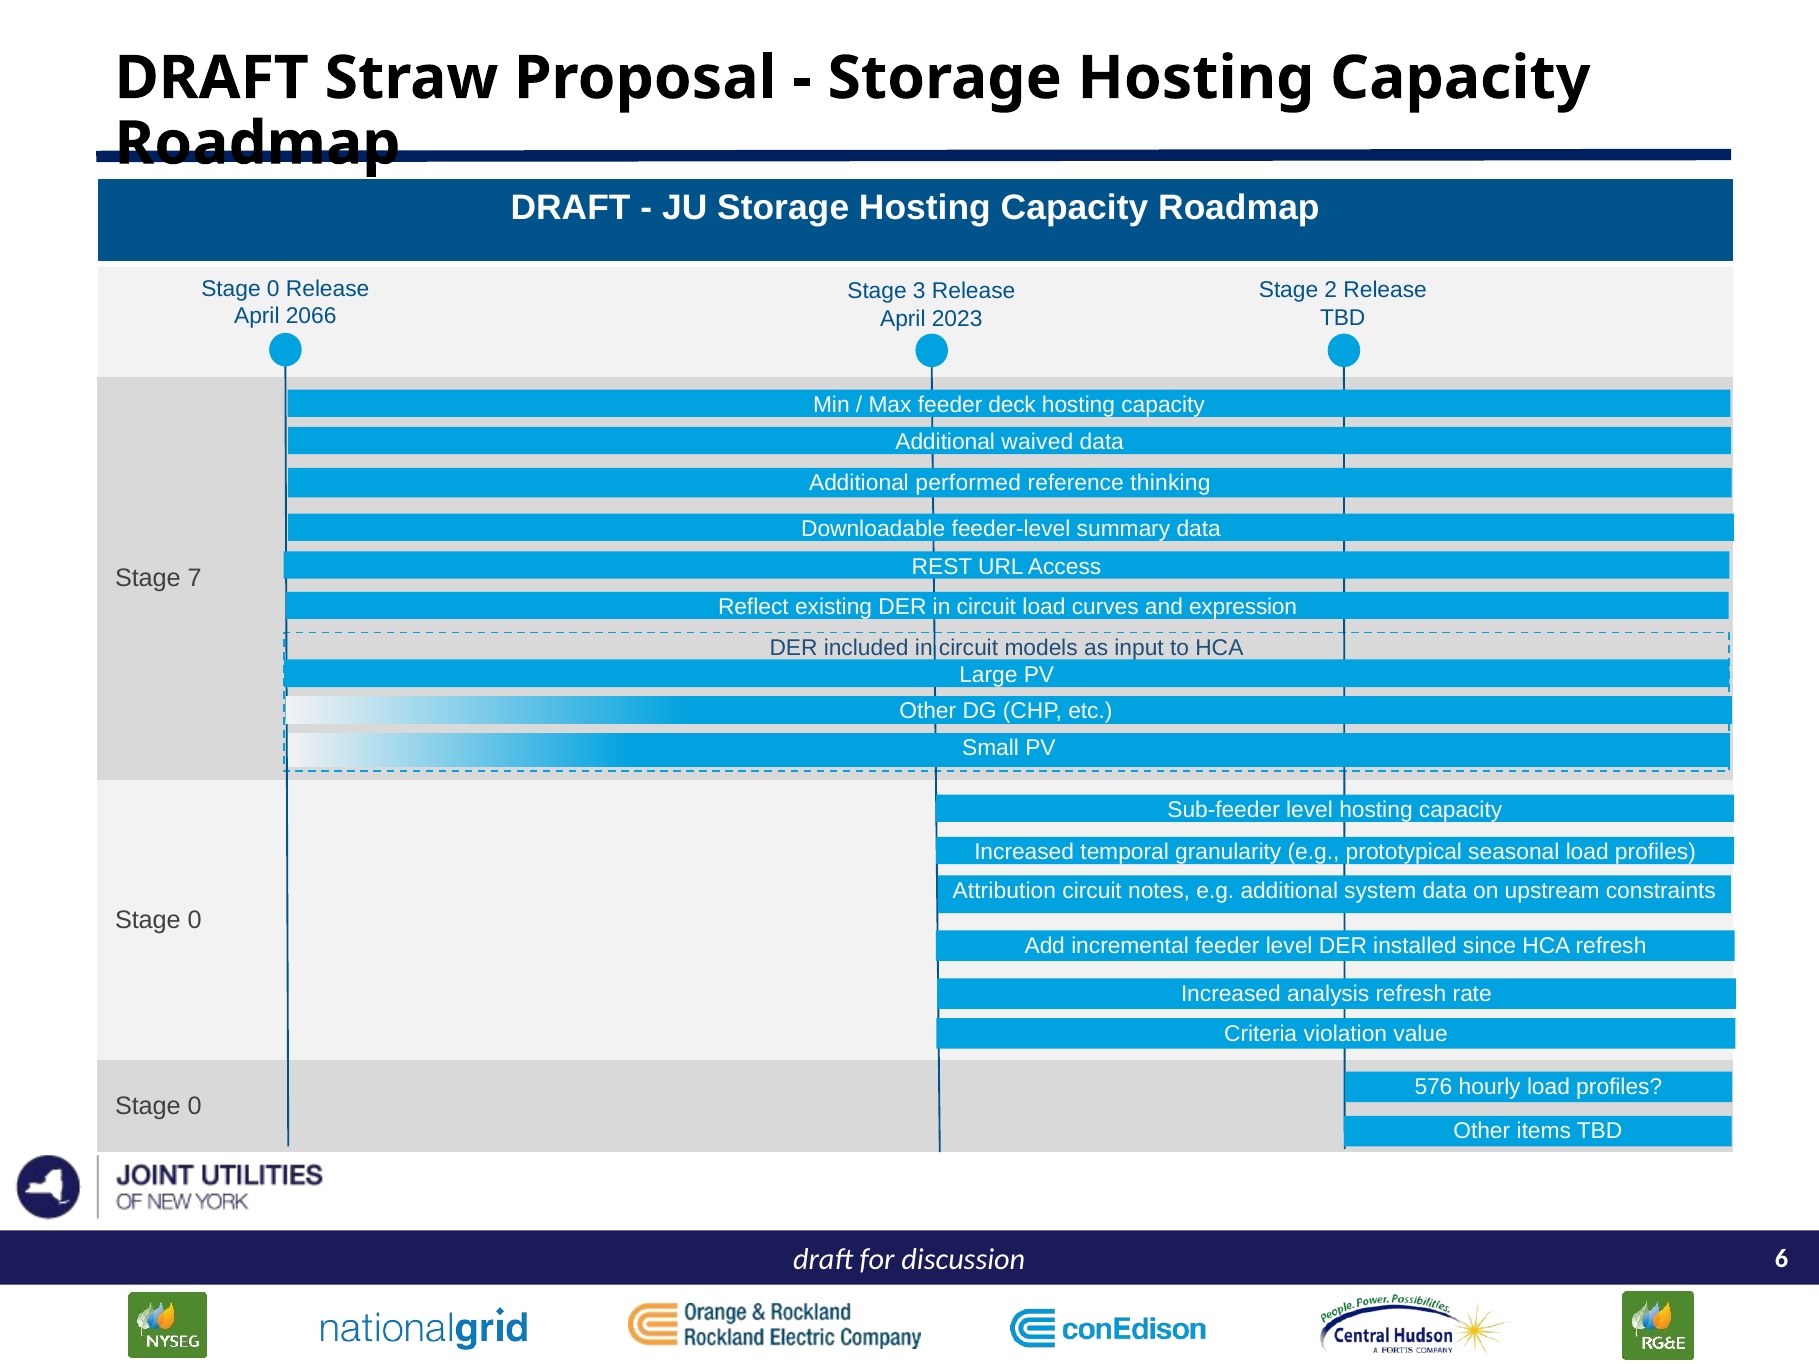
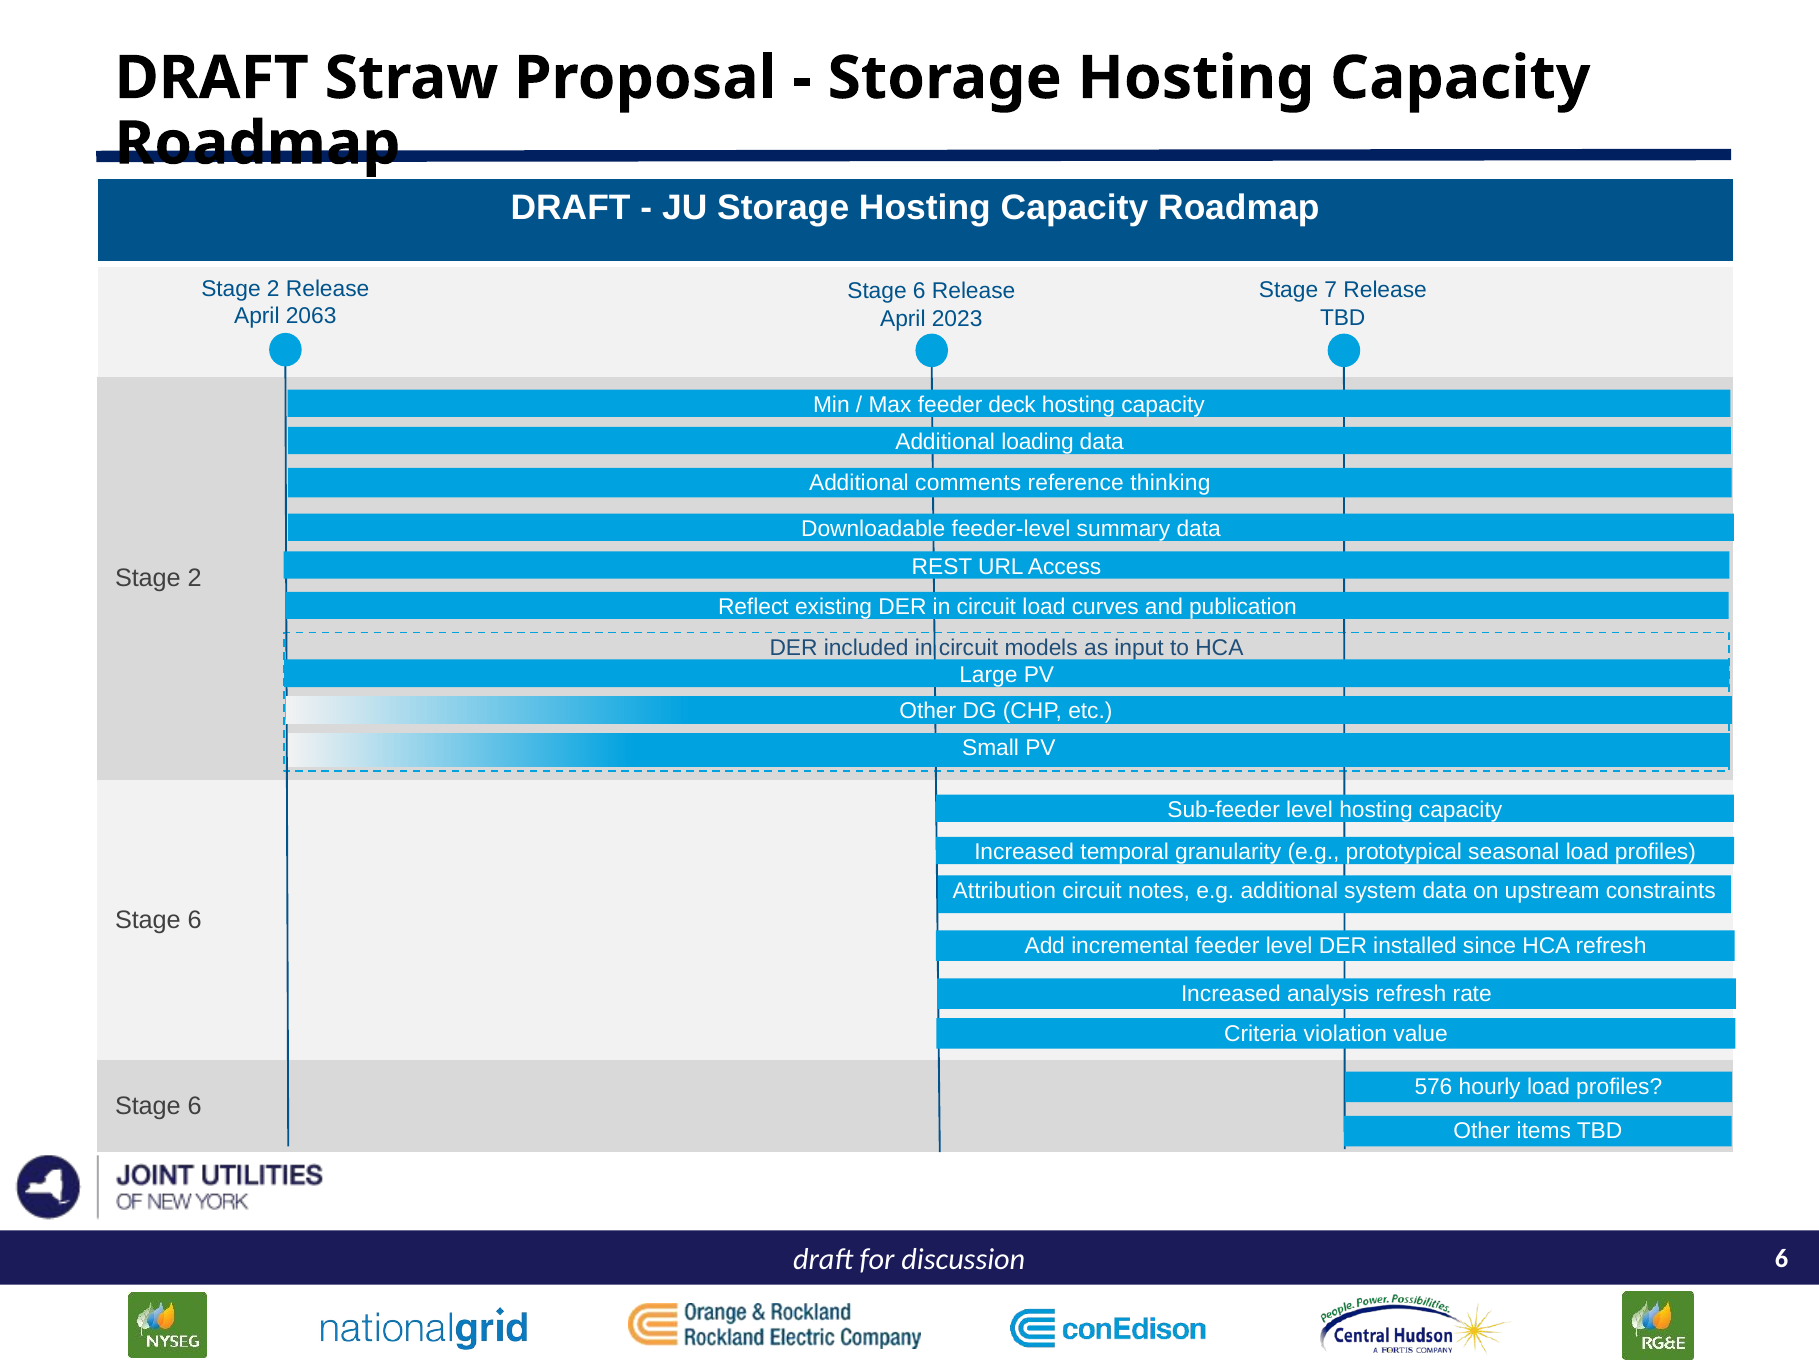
0: 0 -> 2 (273, 289)
2: 2 -> 7 (1331, 290)
3: 3 -> 6 (919, 291)
2066: 2066 -> 2063 (311, 316)
waived: waived -> loading (1038, 442)
performed: performed -> comments (968, 483)
7: 7 -> 2 (195, 579)
expression: expression -> publication (1243, 607)
0: 0 -> 6 (195, 920)
0: 0 -> 6 (195, 1106)
